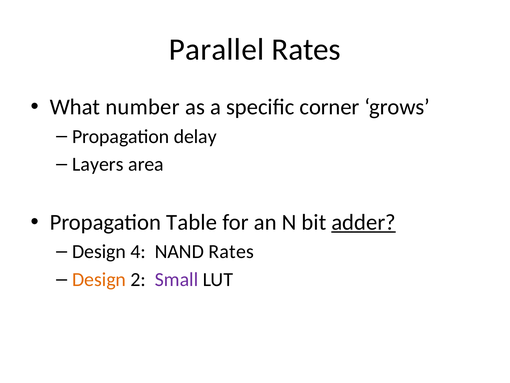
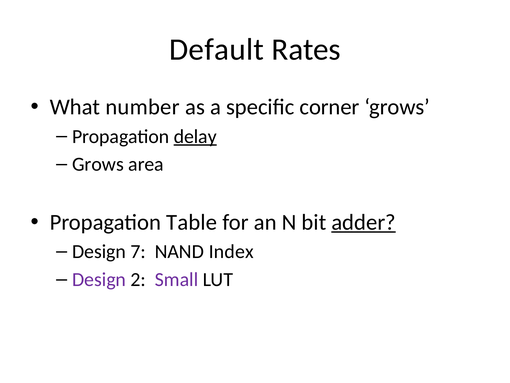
Parallel: Parallel -> Default (217, 49)
delay underline: none -> present (195, 136)
Layers: Layers -> Grows (98, 164)
4: 4 -> 7 (138, 251)
NAND Rates: Rates -> Index (231, 251)
Design colour: orange -> purple (99, 279)
